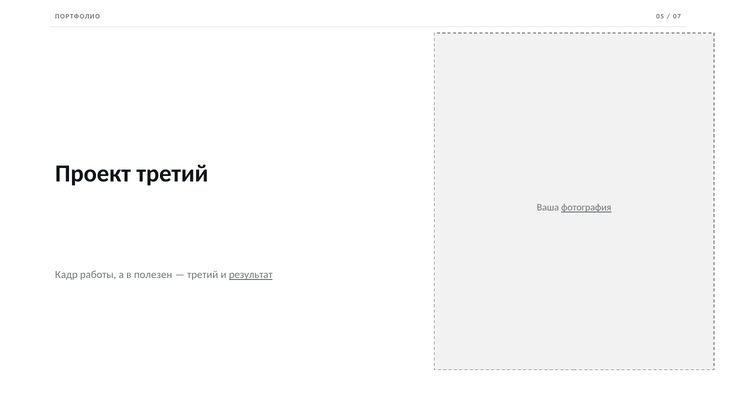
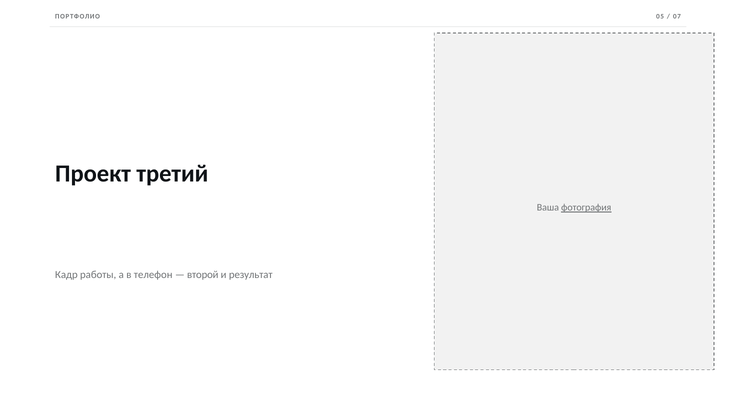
полезен: полезен -> телефон (153, 275)
третий: третий -> второй (203, 275)
результат underline: present -> none (251, 275)
